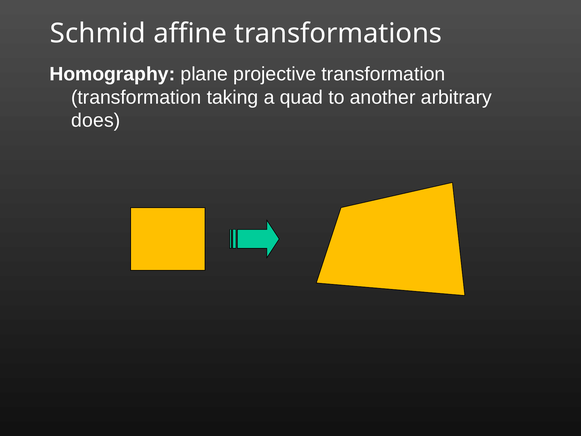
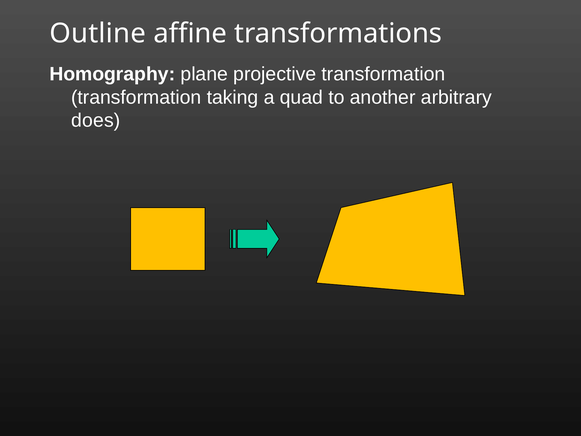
Schmid: Schmid -> Outline (98, 33)
